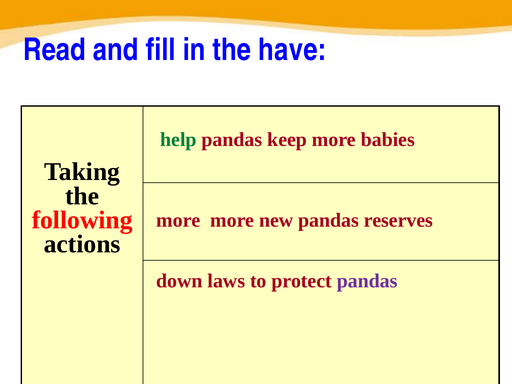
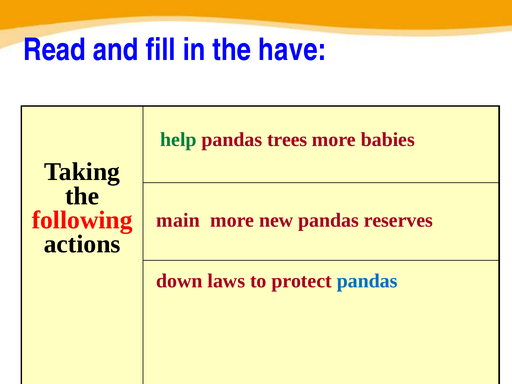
keep: keep -> trees (287, 140)
more: more -> main (178, 220)
pandas colour: purple -> blue (367, 281)
